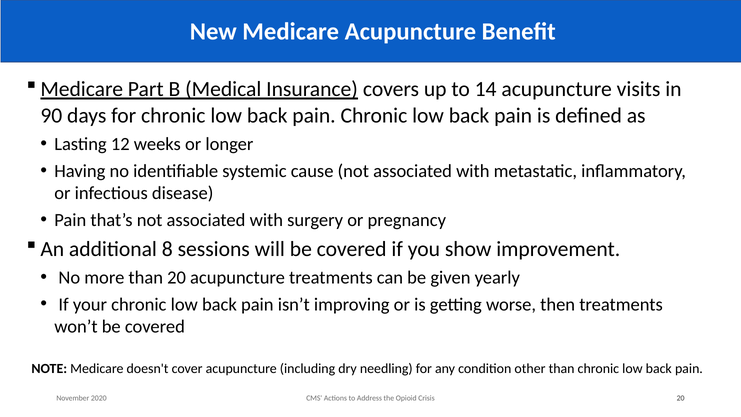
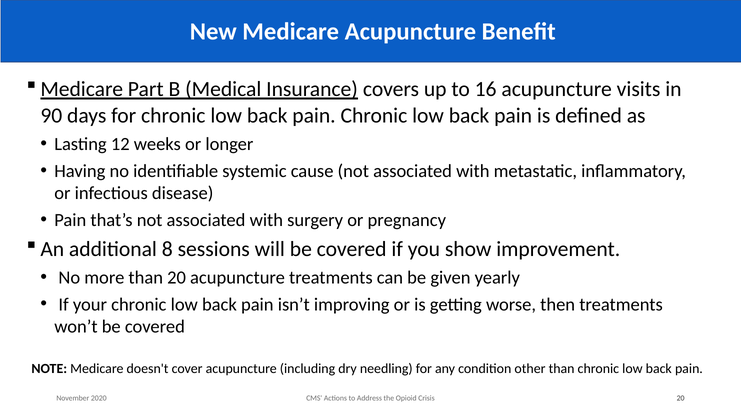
14: 14 -> 16 (486, 89)
